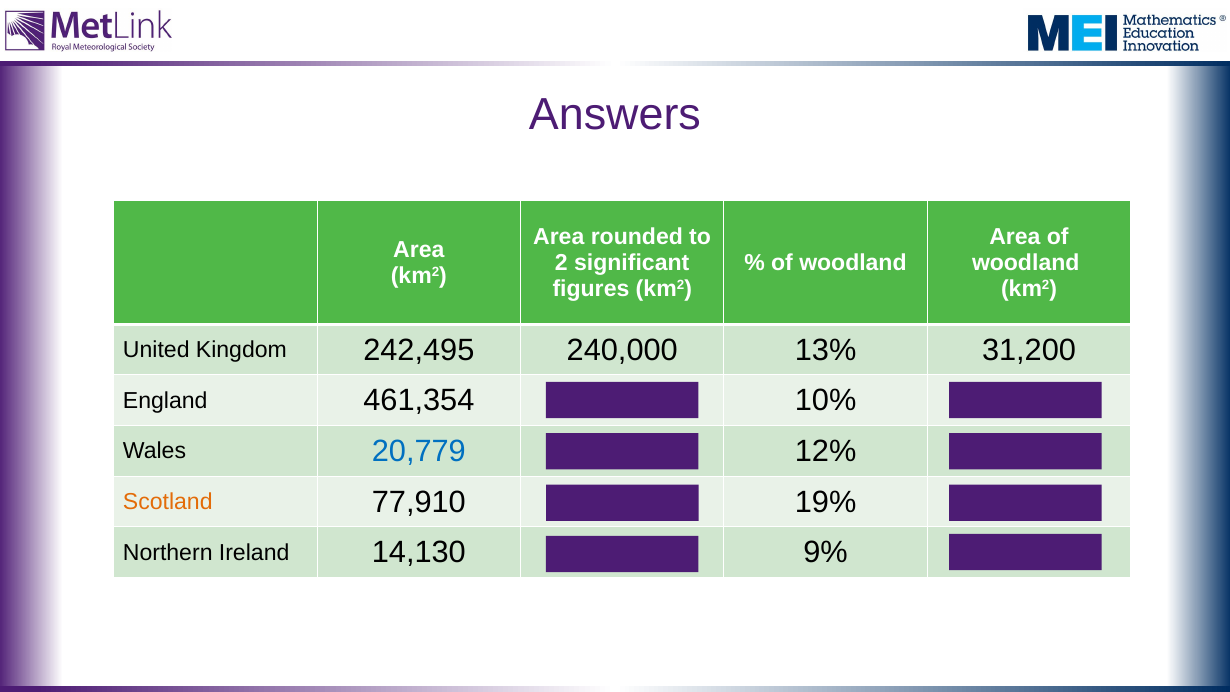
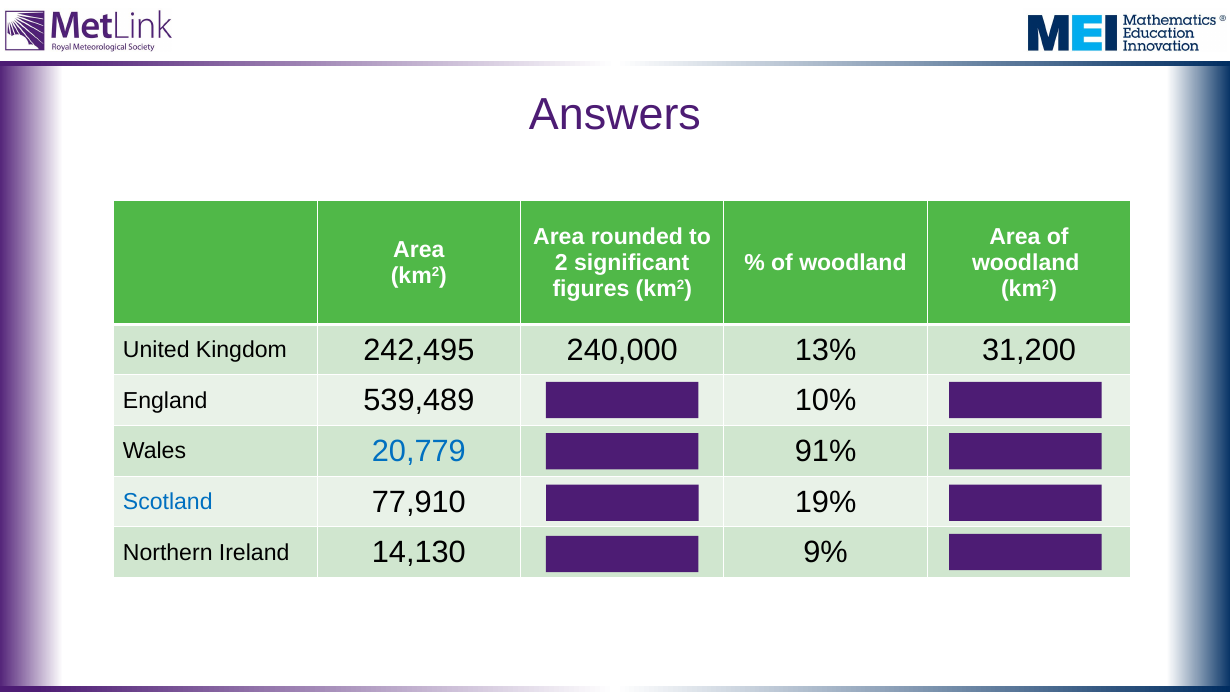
461,354: 461,354 -> 539,489 (419, 401)
12%: 12% -> 91% (826, 451)
Scotland colour: orange -> blue (168, 502)
